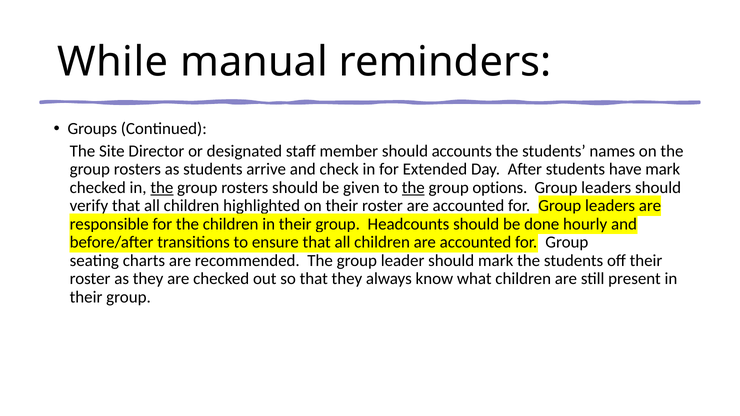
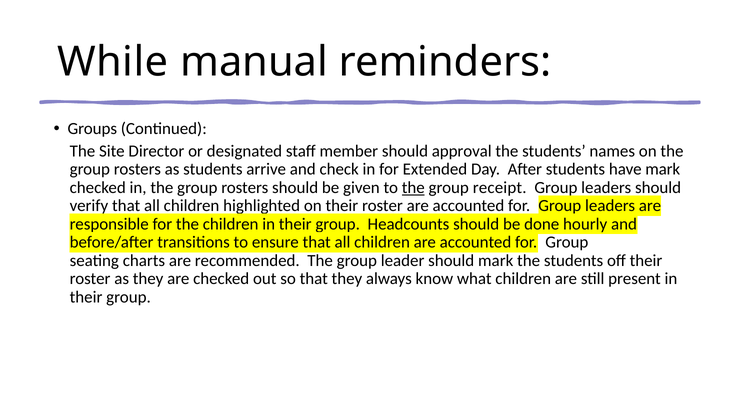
accounts: accounts -> approval (462, 151)
the underline: present -> none (162, 188)
options: options -> receipt (500, 188)
